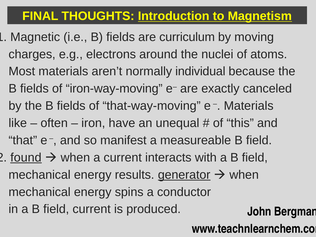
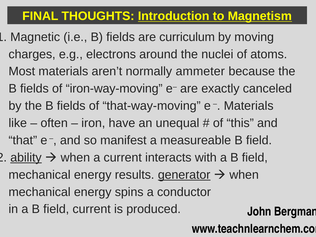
individual: individual -> ammeter (200, 71)
found: found -> ability (26, 158)
